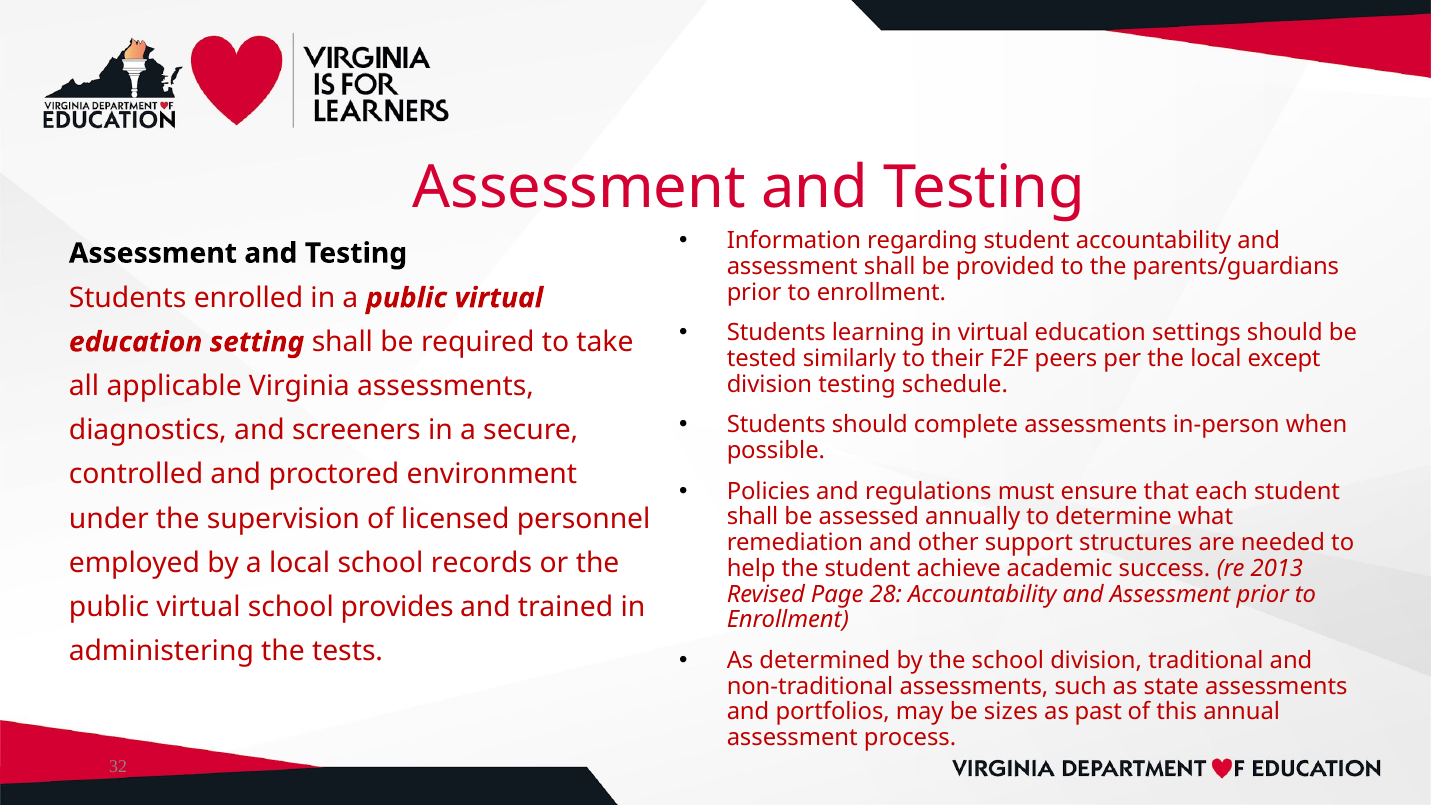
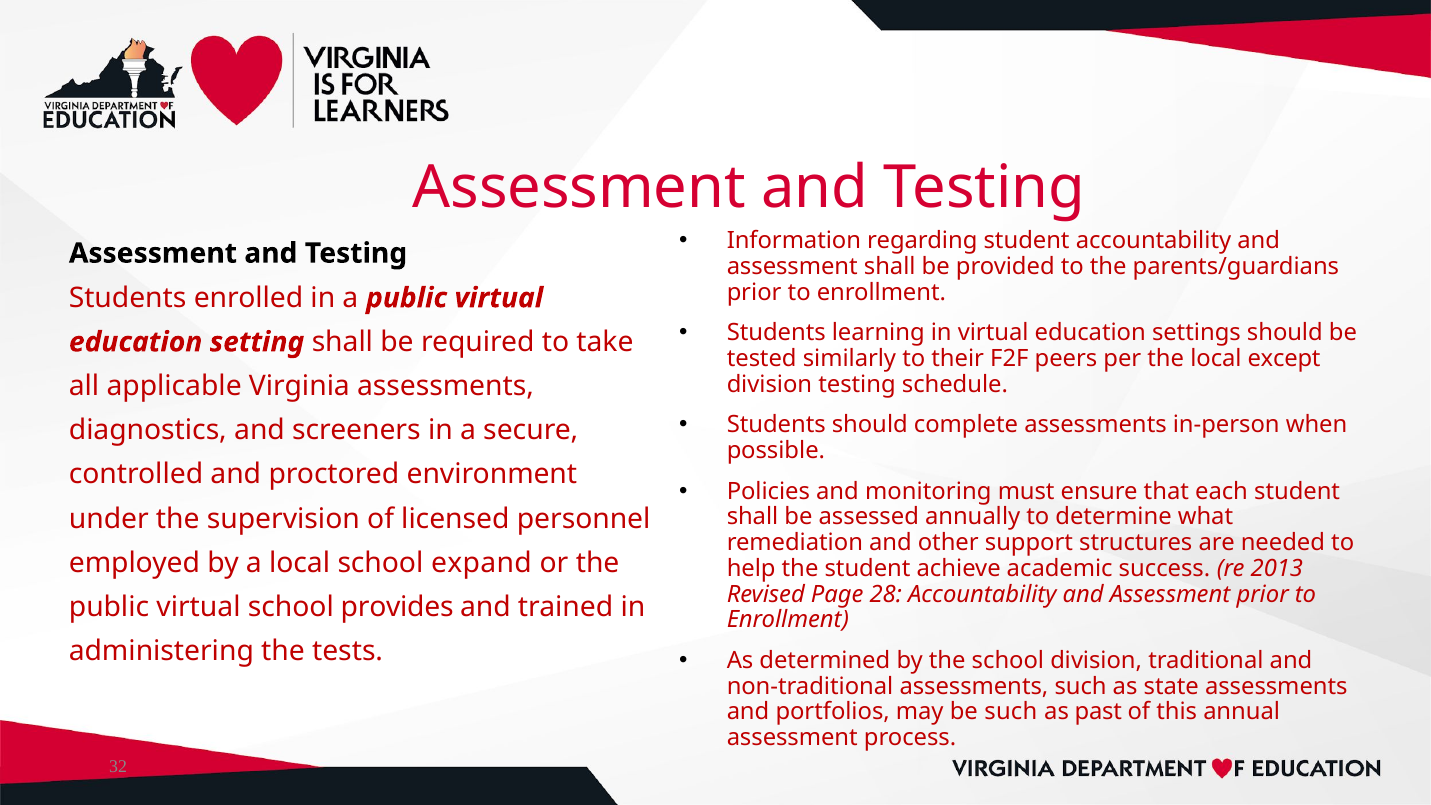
regulations: regulations -> monitoring (928, 491)
records: records -> expand (481, 563)
be sizes: sizes -> such (1011, 712)
